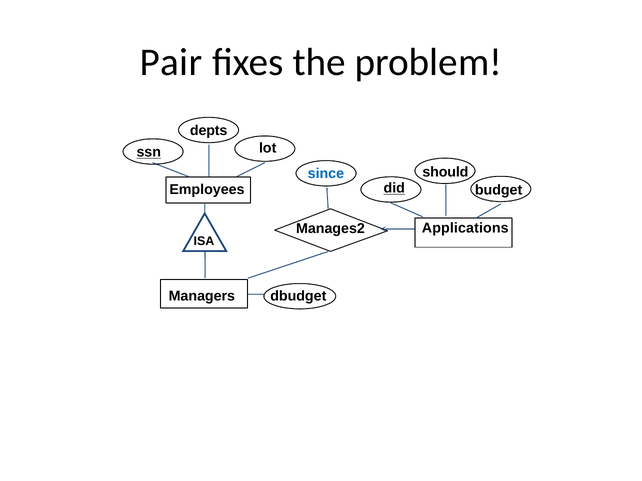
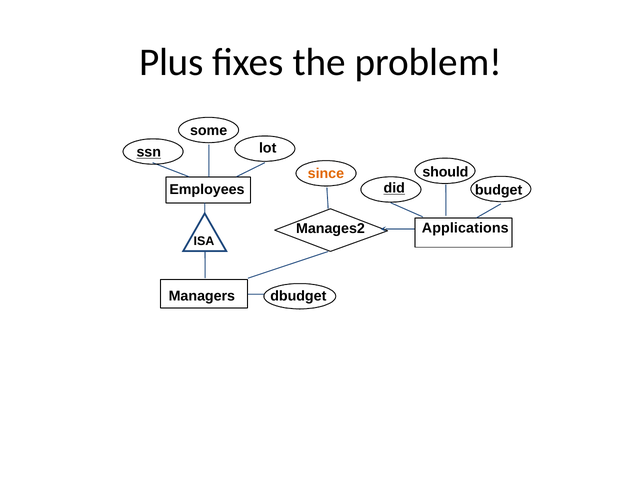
Pair: Pair -> Plus (171, 62)
depts: depts -> some (209, 131)
since colour: blue -> orange (326, 173)
